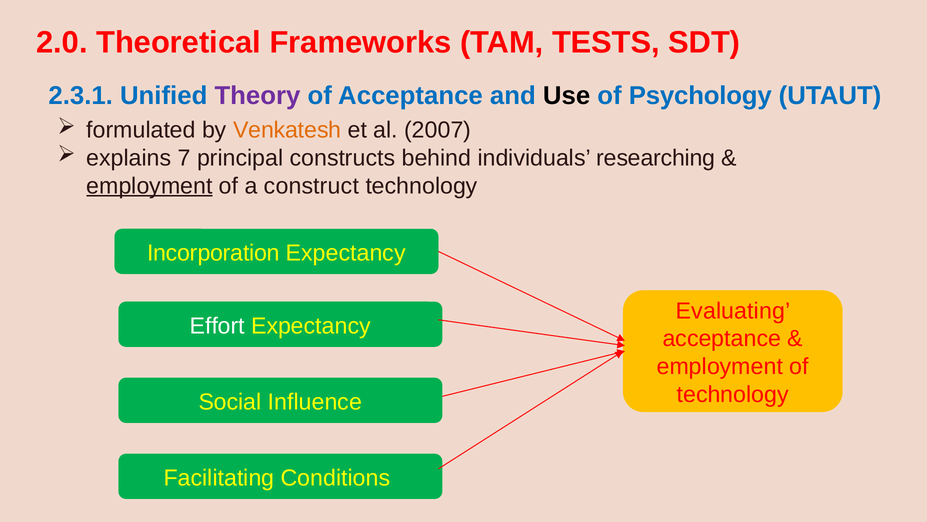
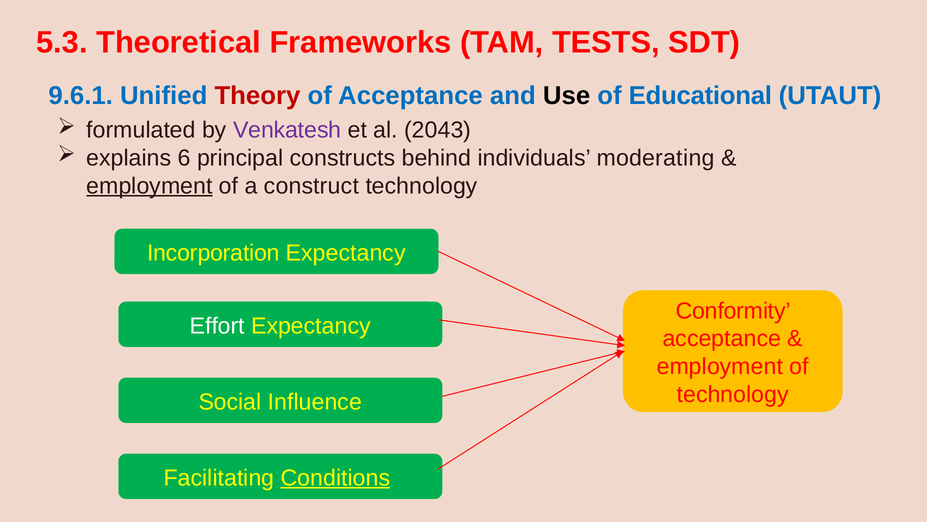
2.0: 2.0 -> 5.3 (62, 42)
2.3.1: 2.3.1 -> 9.6.1 (81, 96)
Theory colour: purple -> red (257, 96)
Psychology: Psychology -> Educational (700, 96)
Venkatesh colour: orange -> purple (287, 130)
2007: 2007 -> 2043 (438, 130)
7: 7 -> 6 (184, 158)
researching: researching -> moderating (656, 158)
Evaluating: Evaluating -> Conformity (733, 311)
Conditions underline: none -> present (335, 477)
